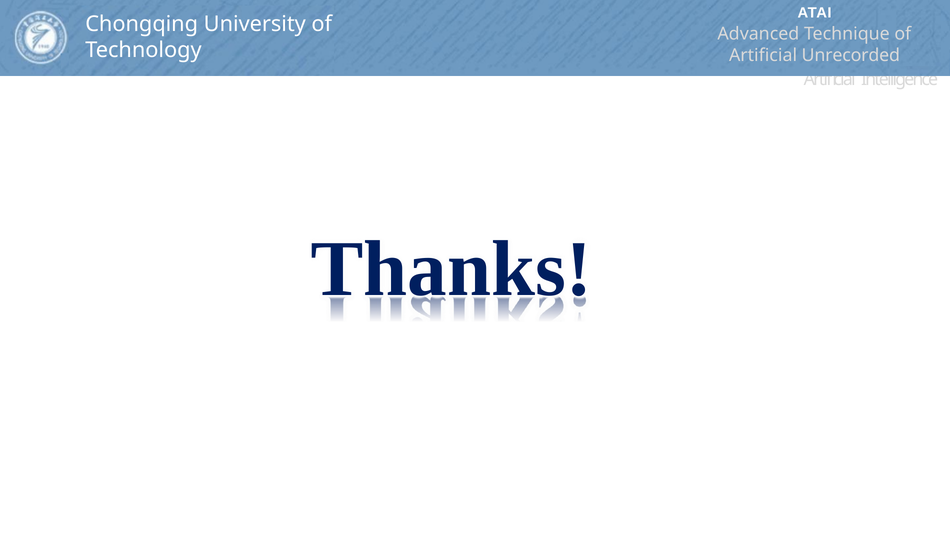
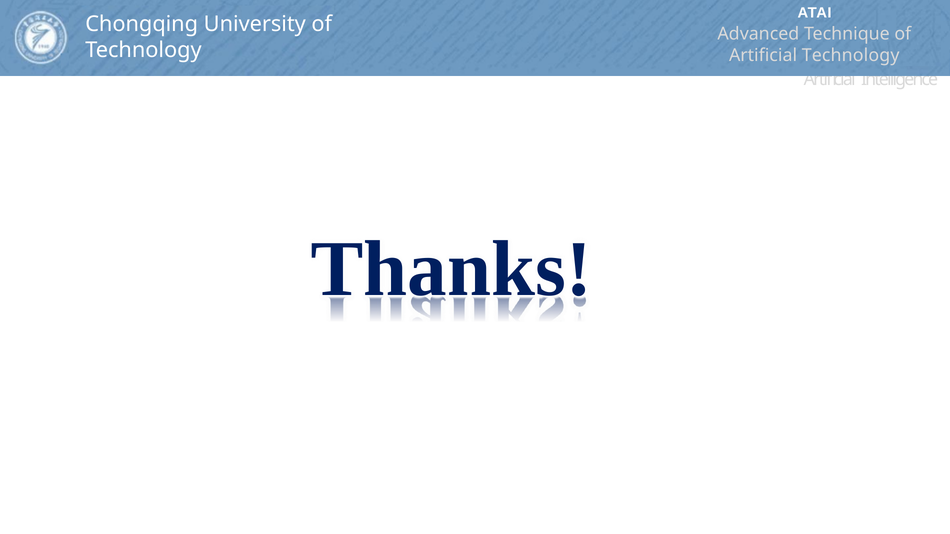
Artificial Unrecorded: Unrecorded -> Technology (851, 55)
